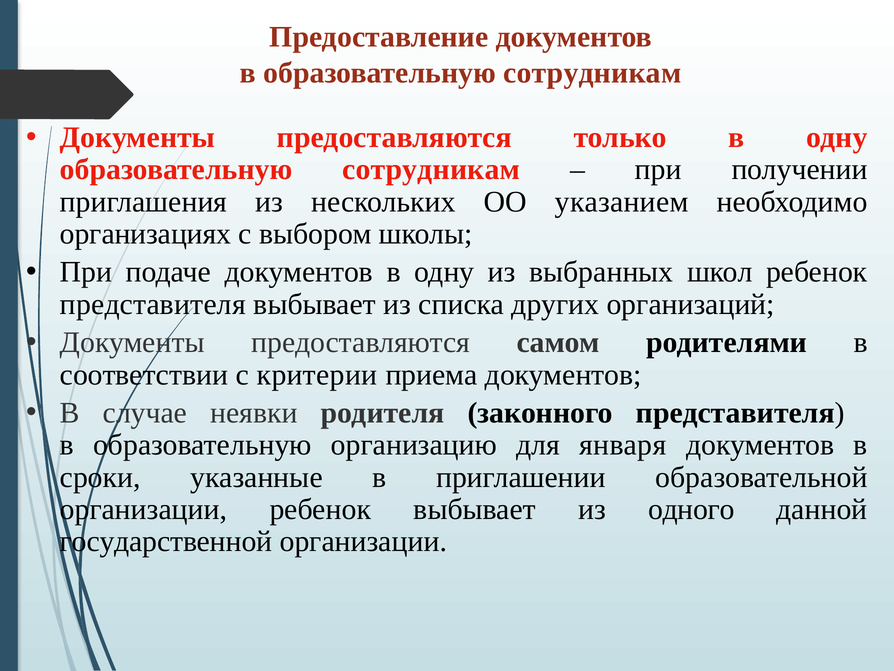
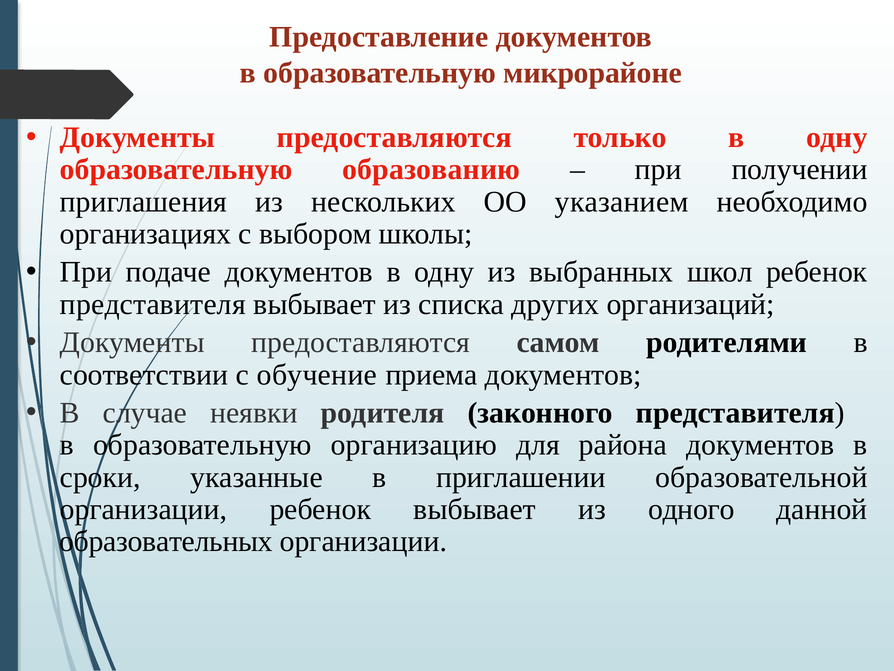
в образовательную сотрудникам: сотрудникам -> микрорайоне (593, 73)
сотрудникам: сотрудникам -> образованию (431, 169)
критерии: критерии -> обучение (317, 374)
января: января -> района (623, 445)
государственной: государственной -> образовательных (166, 541)
